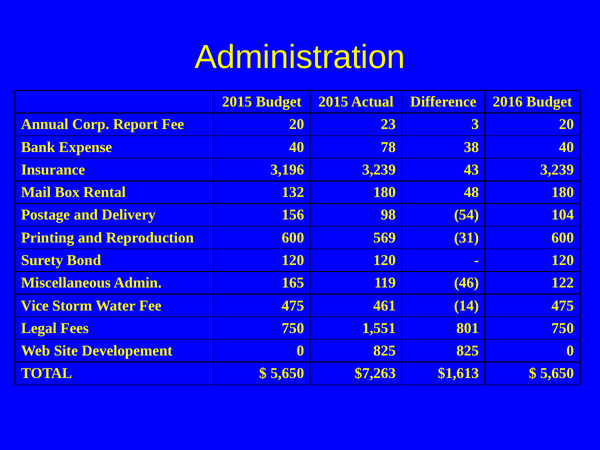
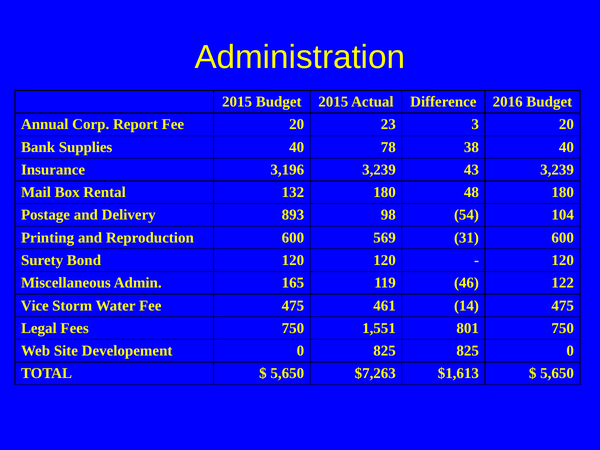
Expense: Expense -> Supplies (86, 147)
156: 156 -> 893 (293, 215)
